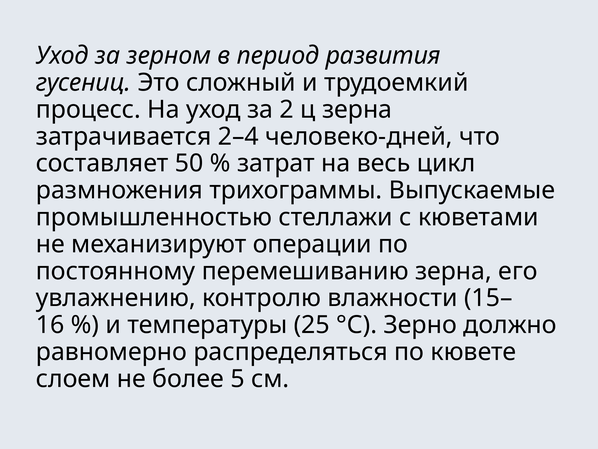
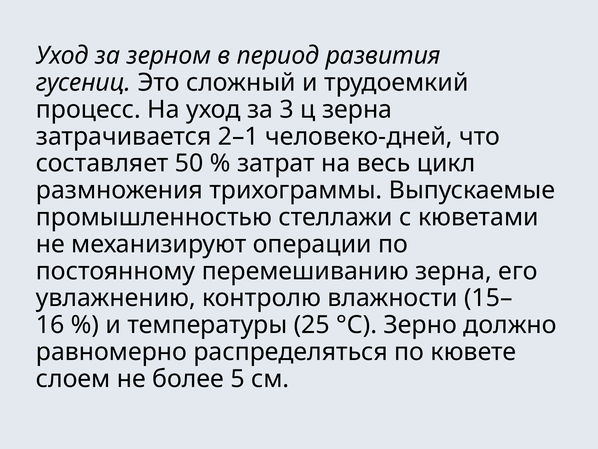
2: 2 -> 3 (287, 109)
2–4: 2–4 -> 2–1 (238, 136)
